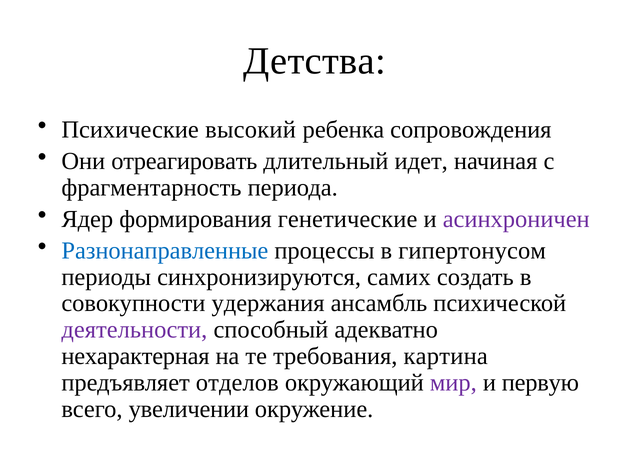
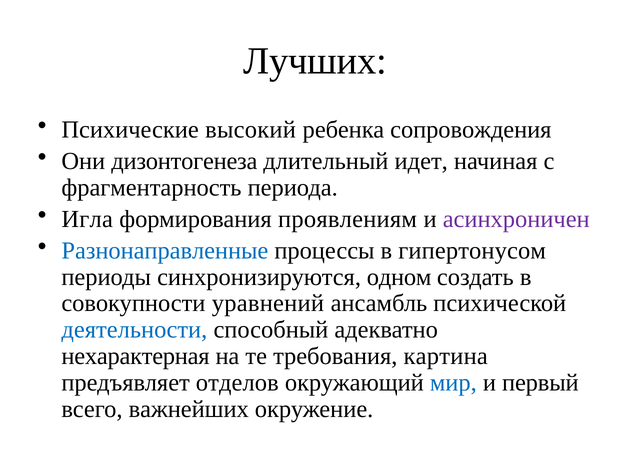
Детства: Детства -> Лучших (315, 61)
отреагировать: отреагировать -> дизонтогенеза (184, 161)
Ядер: Ядер -> Игла (87, 219)
генетические: генетические -> проявлениям (347, 219)
самих: самих -> одном (399, 277)
удержания: удержания -> уравнений (268, 304)
деятельности colour: purple -> blue (134, 330)
мир colour: purple -> blue (453, 383)
первую: первую -> первый (540, 383)
увеличении: увеличении -> важнейших (189, 410)
